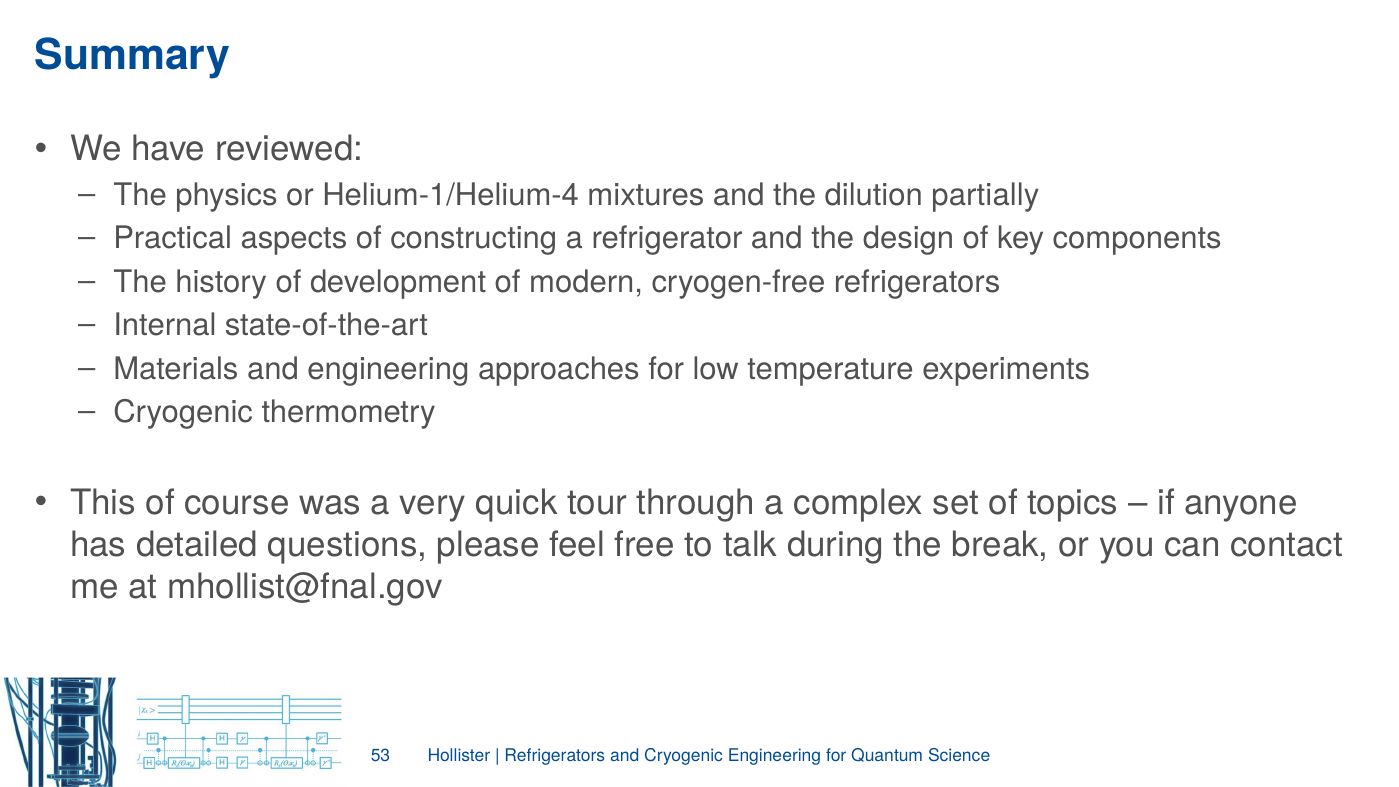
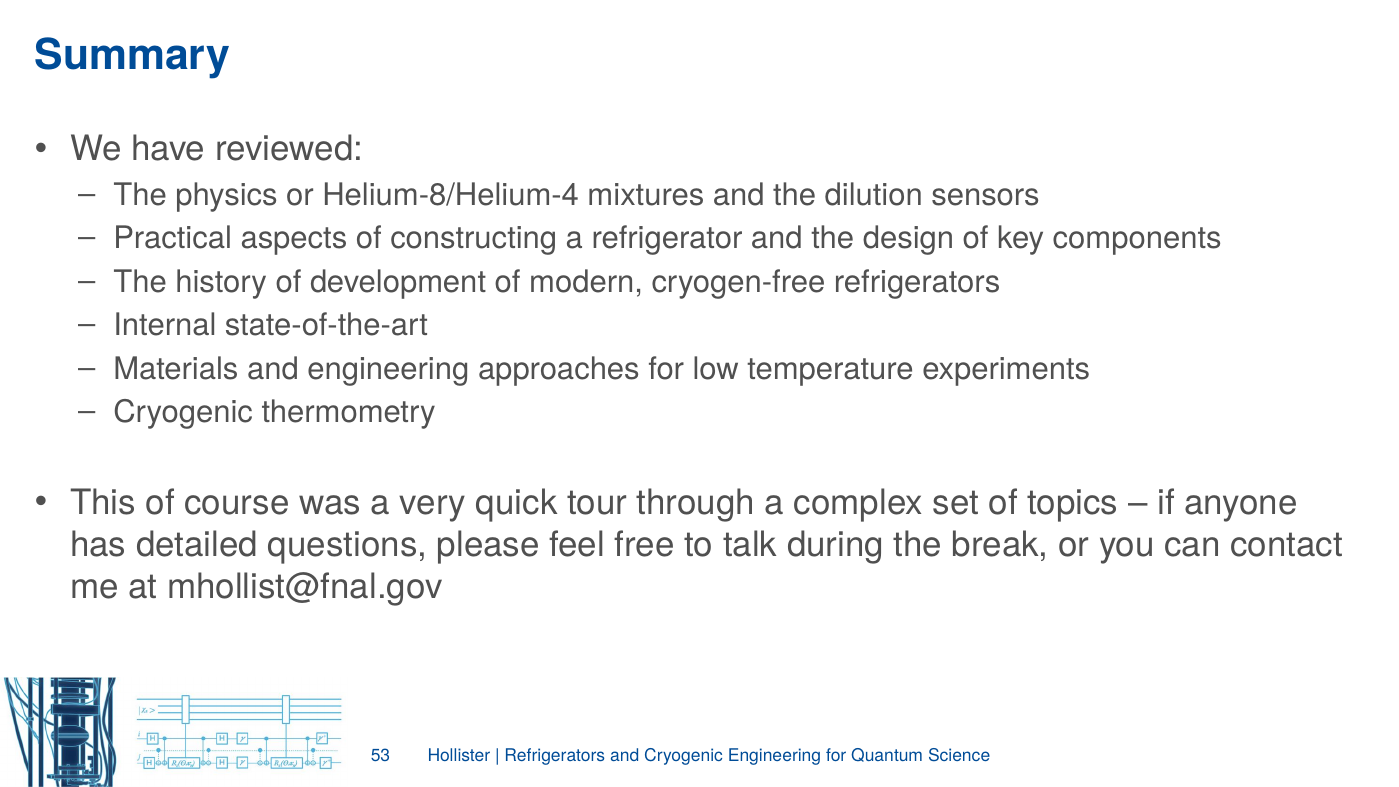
Helium-1/Helium-4: Helium-1/Helium-4 -> Helium-8/Helium-4 (451, 195)
partially: partially -> sensors (986, 195)
